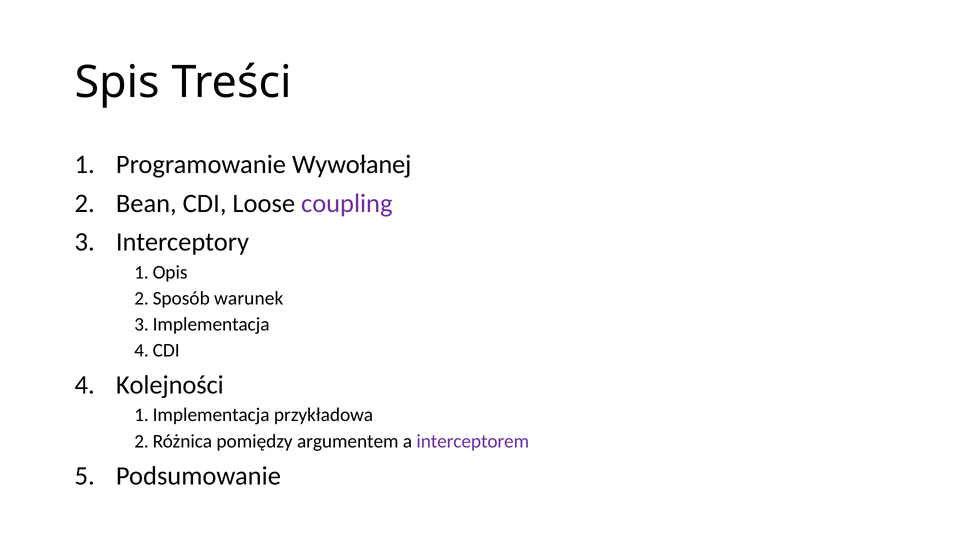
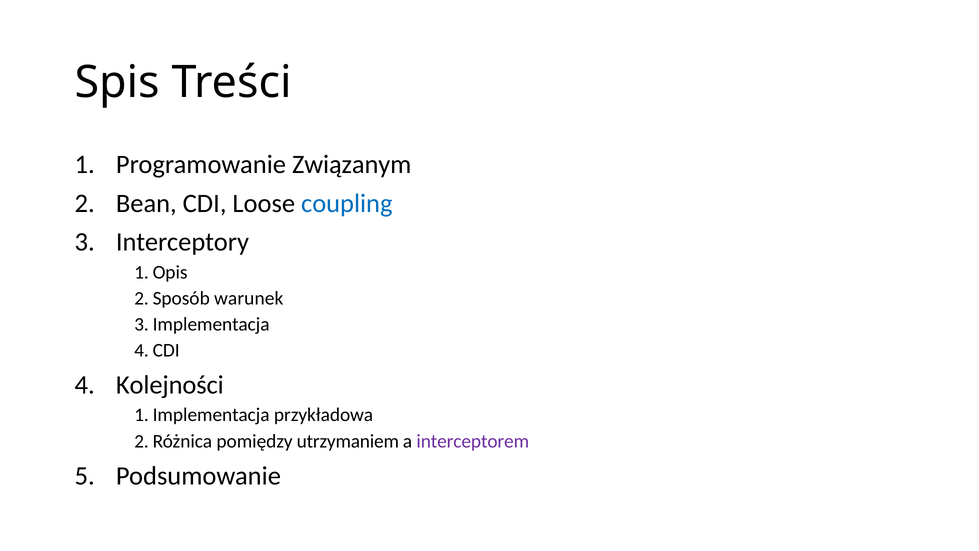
Wywołanej: Wywołanej -> Związanym (352, 164)
coupling colour: purple -> blue (347, 203)
argumentem: argumentem -> utrzymaniem (348, 441)
